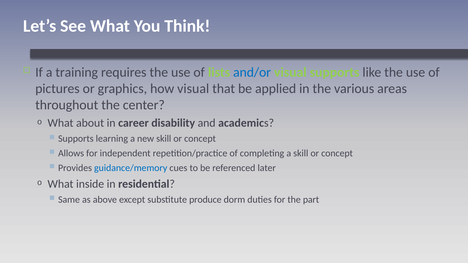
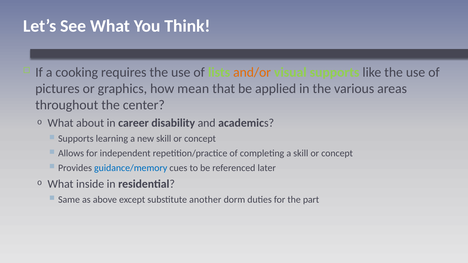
training: training -> cooking (77, 72)
and/or colour: blue -> orange (252, 72)
how visual: visual -> mean (193, 89)
produce: produce -> another (205, 200)
